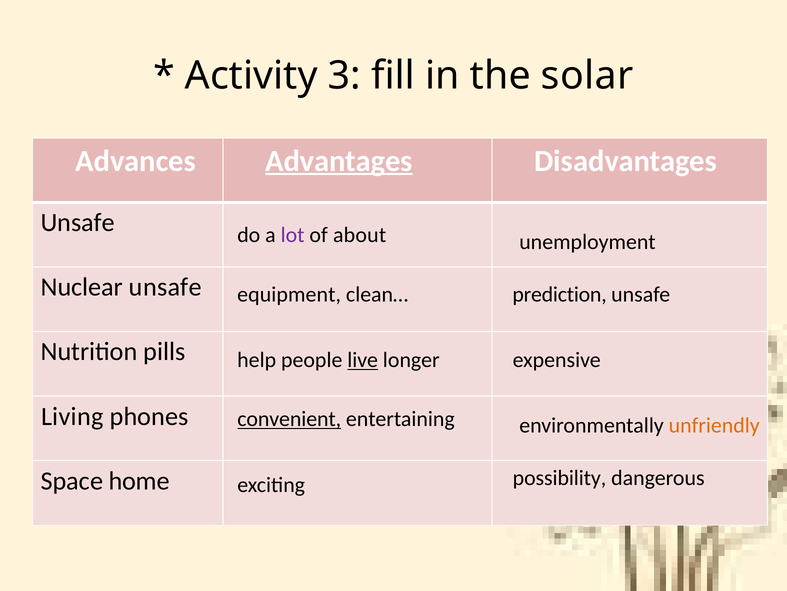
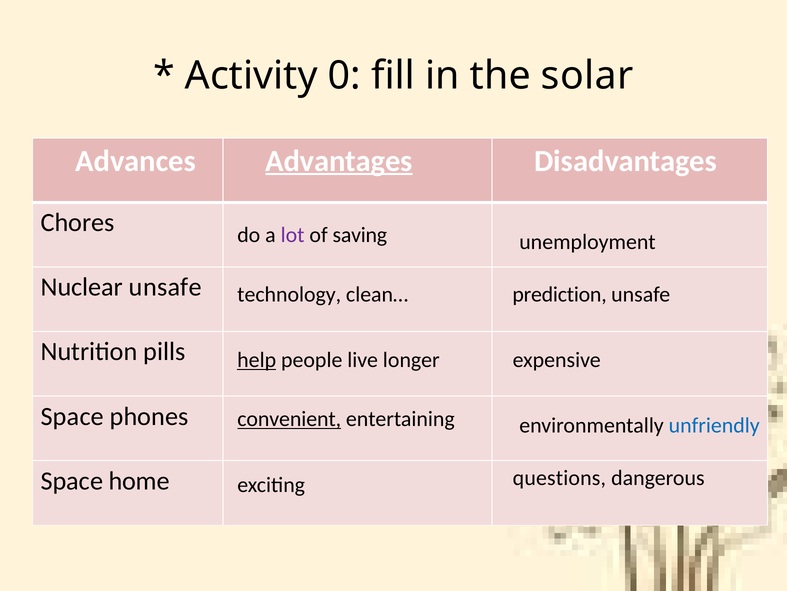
3: 3 -> 0 (344, 76)
Unsafe: Unsafe -> Chores (78, 222)
about: about -> saving (360, 235)
equipment: equipment -> technology (289, 294)
help underline: none -> present (257, 360)
live underline: present -> none (363, 360)
Living: Living -> Space (72, 416)
unfriendly colour: orange -> blue (714, 425)
possibility: possibility -> questions (559, 478)
